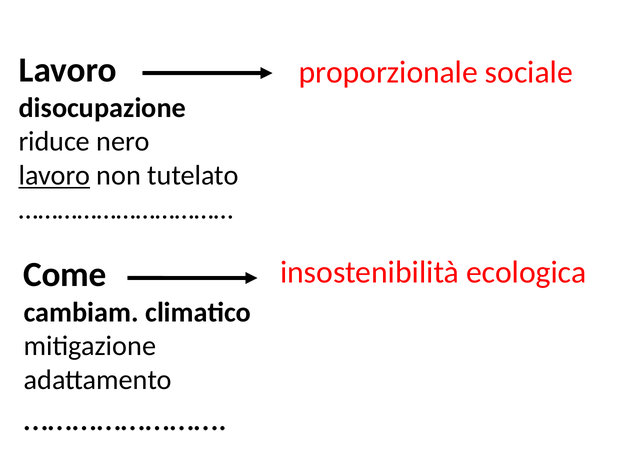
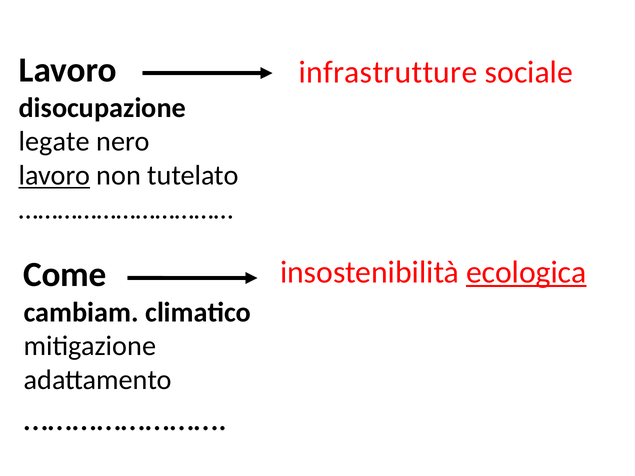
proporzionale: proporzionale -> infrastrutture (388, 72)
riduce: riduce -> legate (54, 142)
ecologica underline: none -> present (526, 272)
